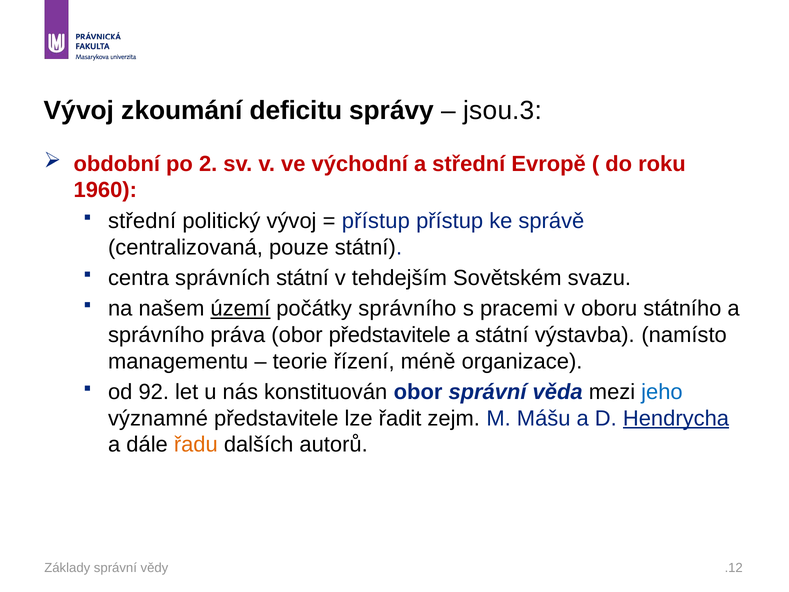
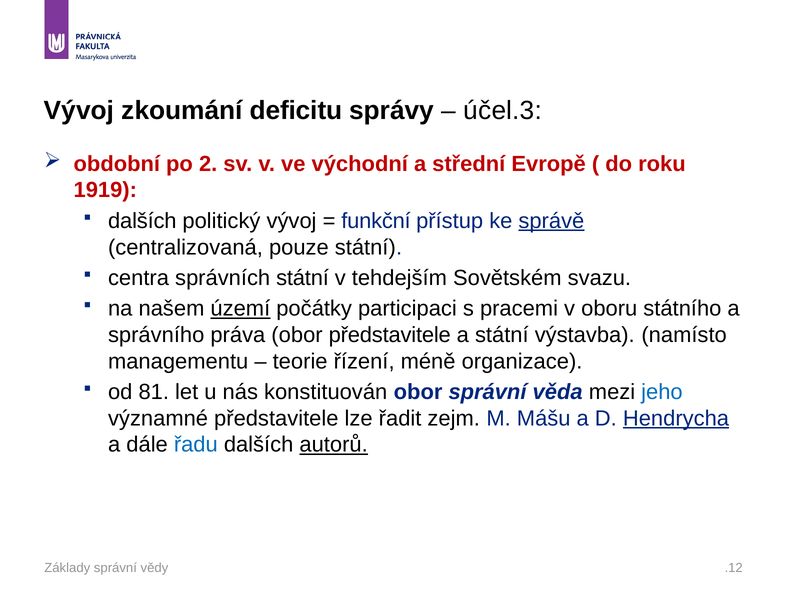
jsou.3: jsou.3 -> účel.3 (503, 111)
1960: 1960 -> 1919 (105, 190)
střední: střední -> dalších (142, 221)
přístup: přístup -> funkční (376, 221)
správě underline: none -> present (551, 221)
počátky správního: správního -> participaci (407, 309)
92: 92 -> 81 (154, 392)
řadu colour: orange -> blue (196, 444)
autorů underline: none -> present (334, 444)
